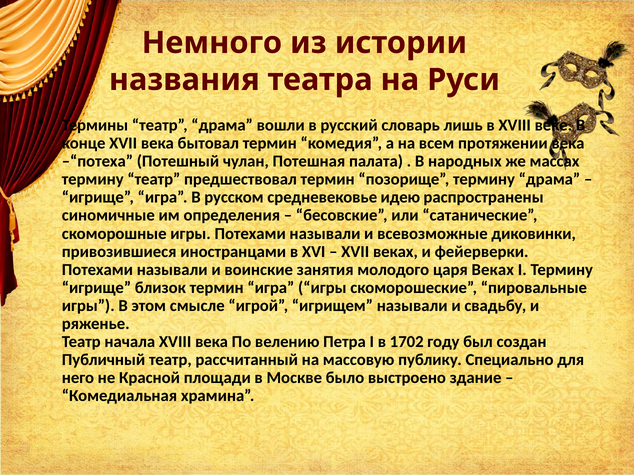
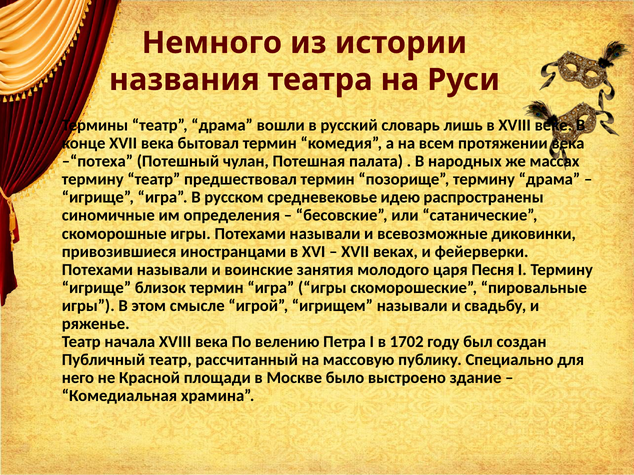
царя Веках: Веках -> Песня (493, 270)
